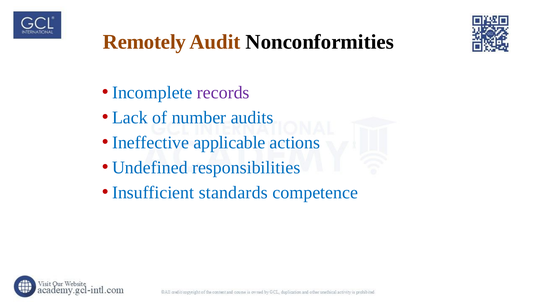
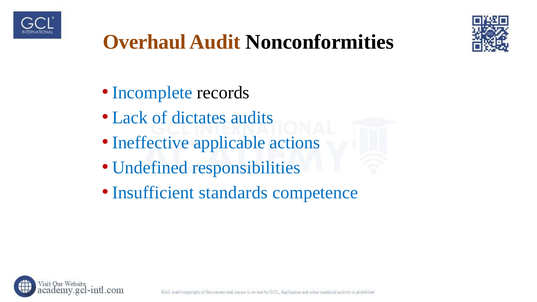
Remotely: Remotely -> Overhaul (144, 42)
records colour: purple -> black (223, 93)
number: number -> dictates (199, 118)
